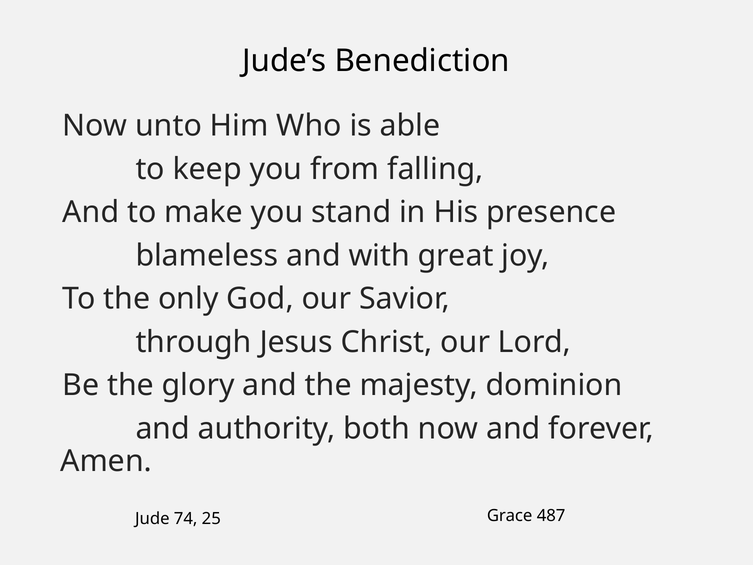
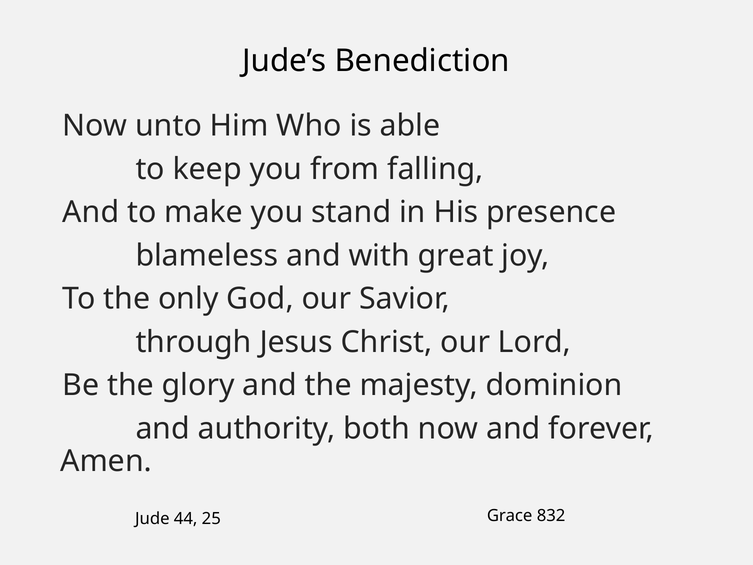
74: 74 -> 44 (186, 518)
487: 487 -> 832 (551, 516)
